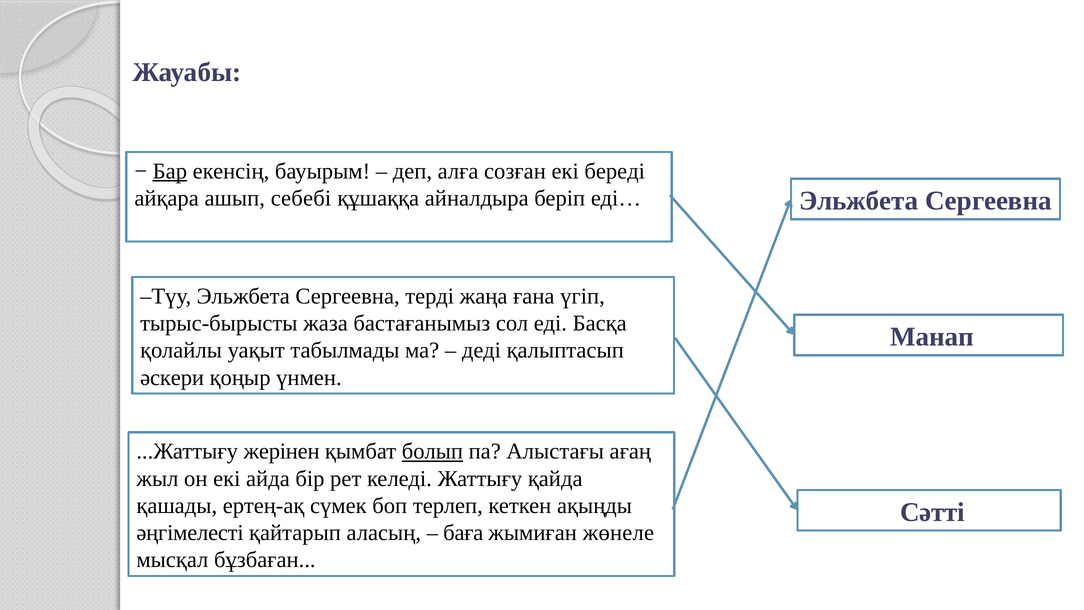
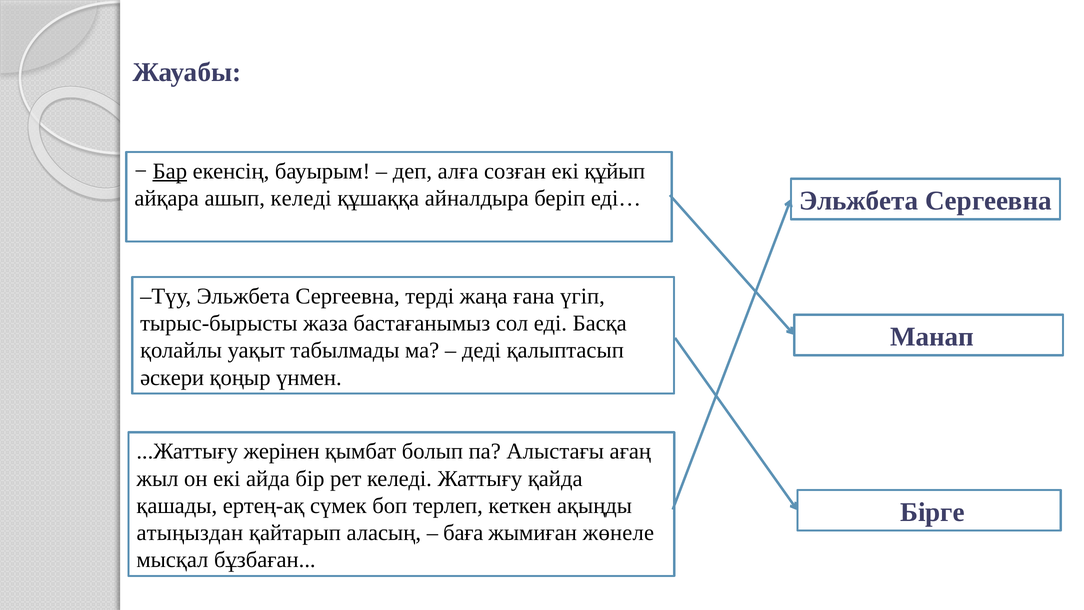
береді: береді -> құйып (615, 171)
ашып себебі: себебі -> келеді (301, 198)
болып underline: present -> none (432, 451)
Сәтті: Сәтті -> Бірге (932, 512)
әңгімелесті: әңгімелесті -> атыңыздан (190, 533)
